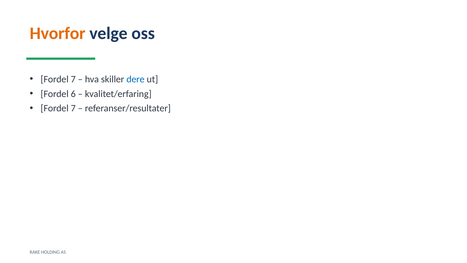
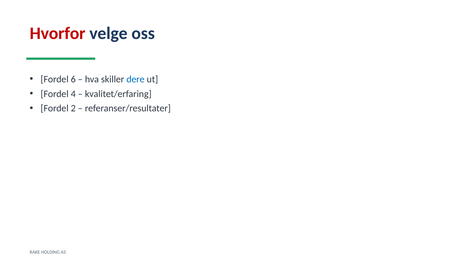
Hvorfor colour: orange -> red (58, 33)
7: 7 -> 6 (73, 79)
6: 6 -> 4 (73, 94)
7: 7 -> 2 (73, 108)
